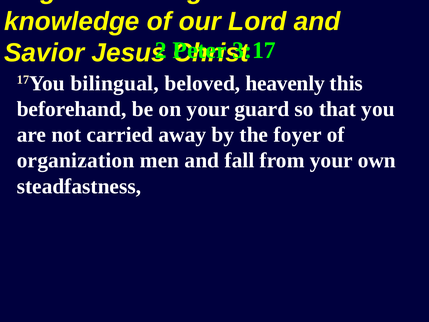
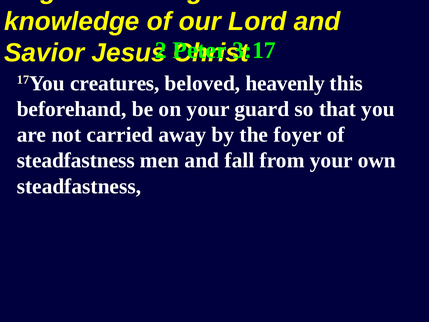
bilingual: bilingual -> creatures (115, 83)
organization: organization -> steadfastness (76, 160)
